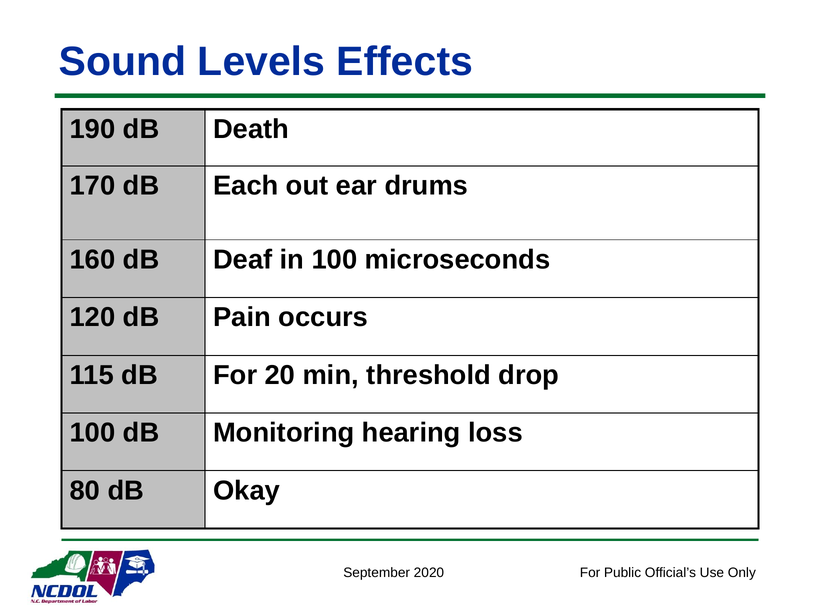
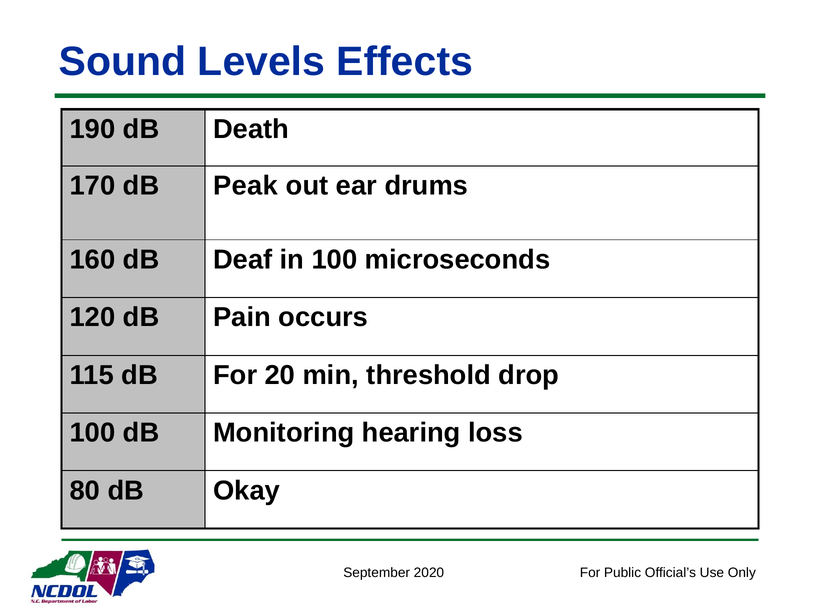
Each: Each -> Peak (246, 186)
